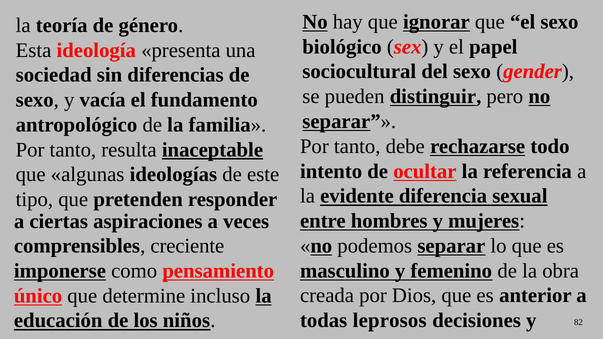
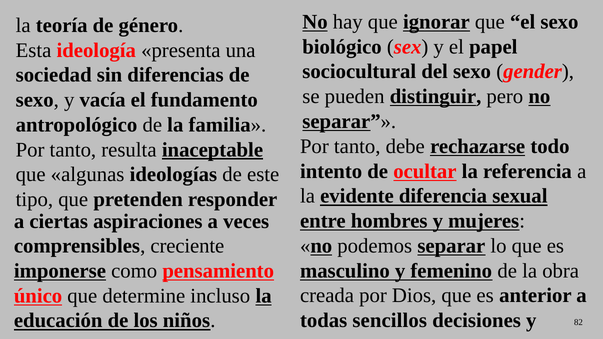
leprosos: leprosos -> sencillos (390, 321)
